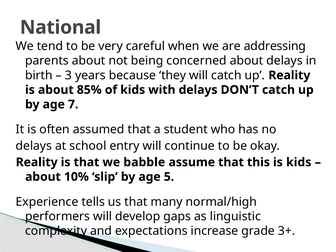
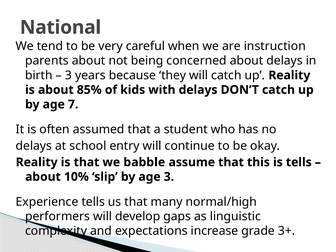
addressing: addressing -> instruction (275, 46)
is kids: kids -> tells (299, 162)
age 5: 5 -> 3 (169, 177)
